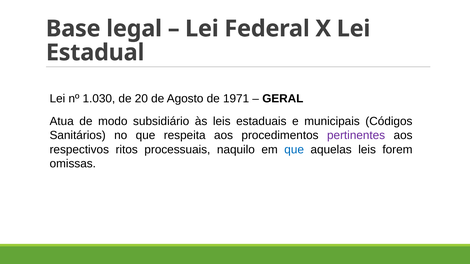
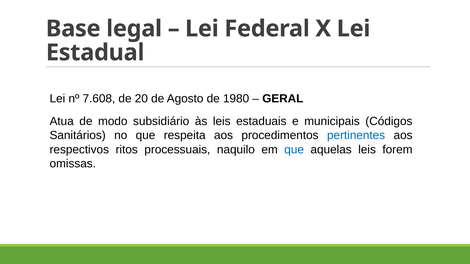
1.030: 1.030 -> 7.608 (99, 99)
1971: 1971 -> 1980 (236, 99)
pertinentes colour: purple -> blue (356, 136)
